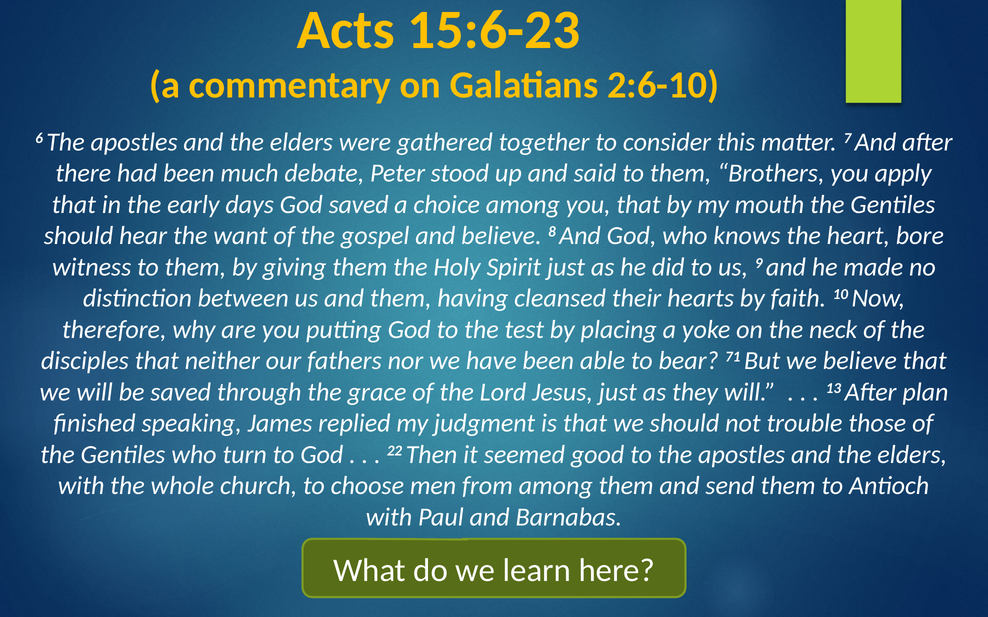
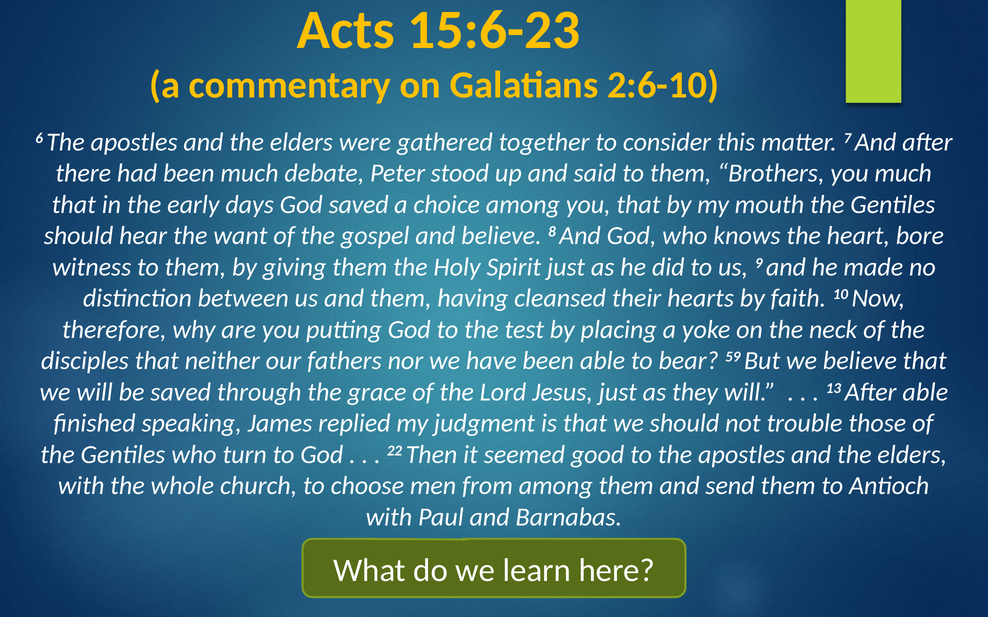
you apply: apply -> much (903, 174)
71: 71 -> 59 (733, 357)
After plan: plan -> able (925, 392)
